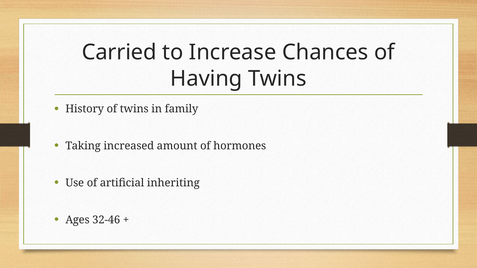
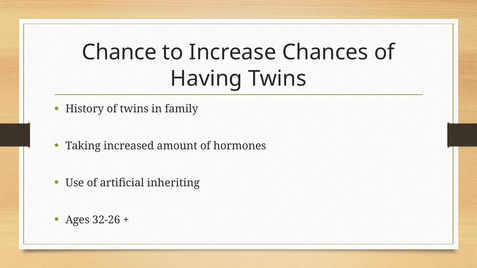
Carried: Carried -> Chance (119, 52)
32-46: 32-46 -> 32-26 (106, 220)
